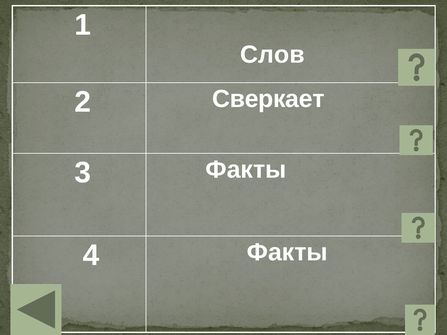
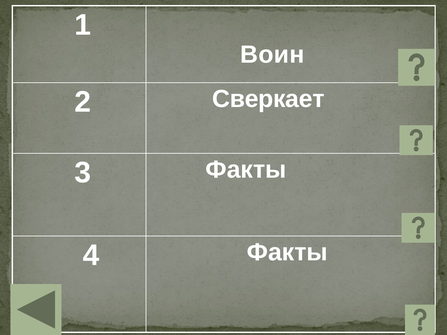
Слов: Слов -> Воин (272, 55)
